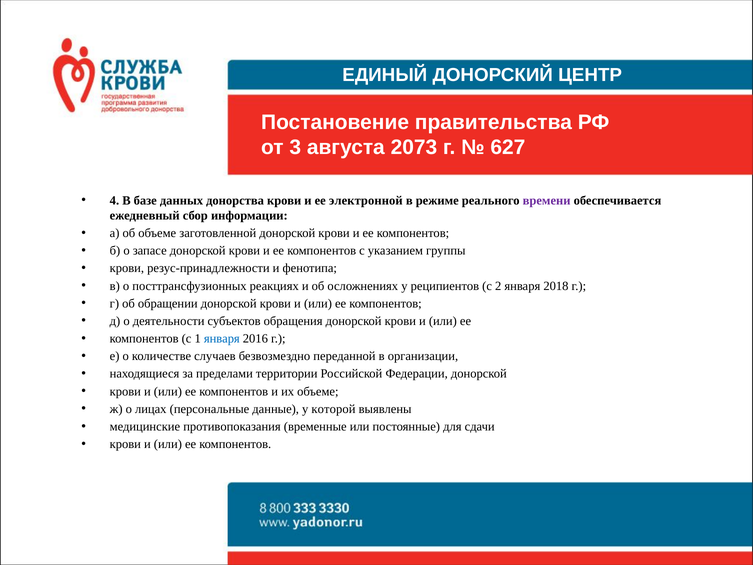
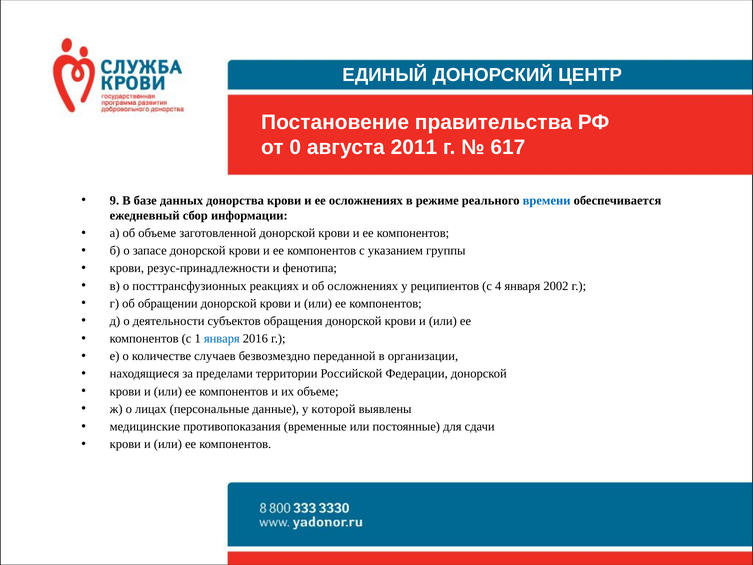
3: 3 -> 0 (295, 147)
2073: 2073 -> 2011 (414, 147)
627: 627 -> 617 (508, 147)
4: 4 -> 9 (114, 200)
ее электронной: электронной -> осложнениях (366, 200)
времени colour: purple -> blue (547, 200)
2: 2 -> 4 (498, 286)
2018: 2018 -> 2002 (556, 286)
